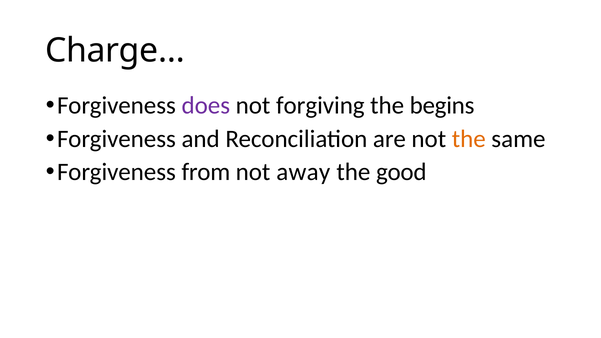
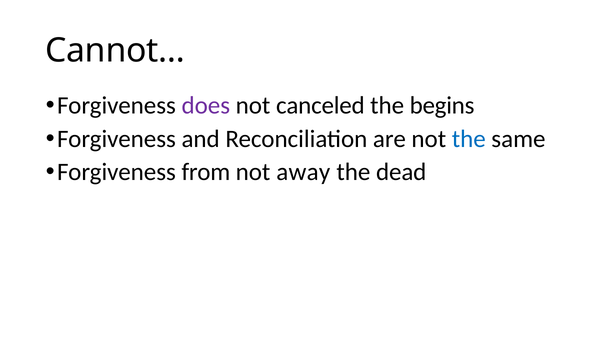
Charge…: Charge… -> Cannot… (115, 50)
forgiving: forgiving -> canceled (320, 106)
the colour: orange -> blue (469, 139)
good: good -> dead (401, 172)
